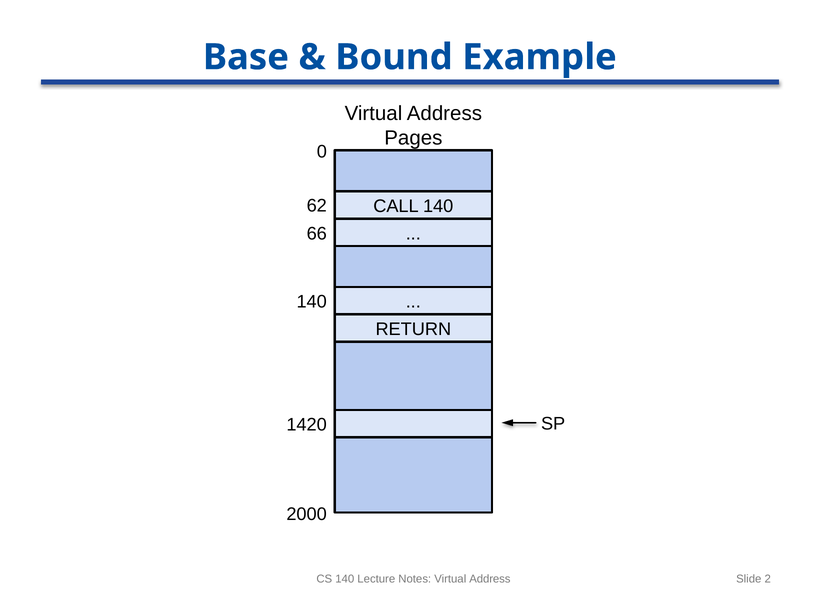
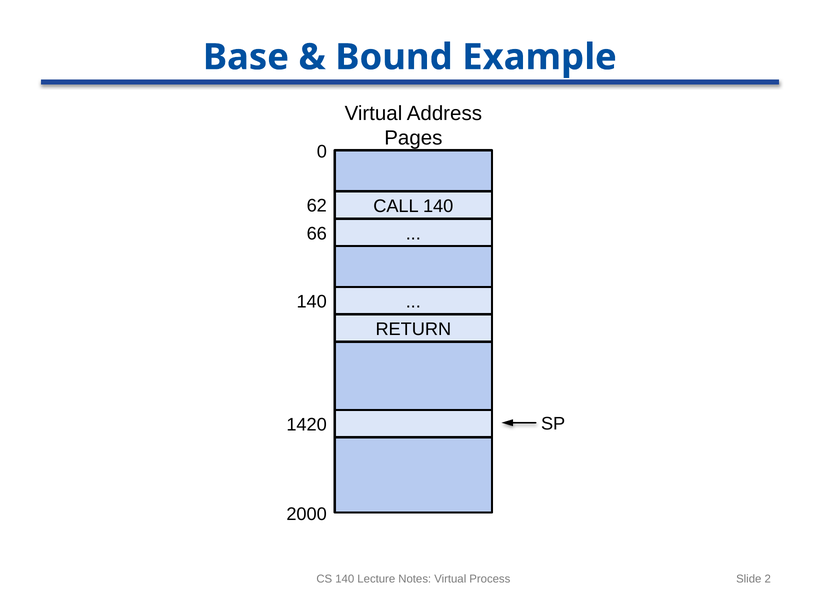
Notes Virtual Address: Address -> Process (490, 579)
